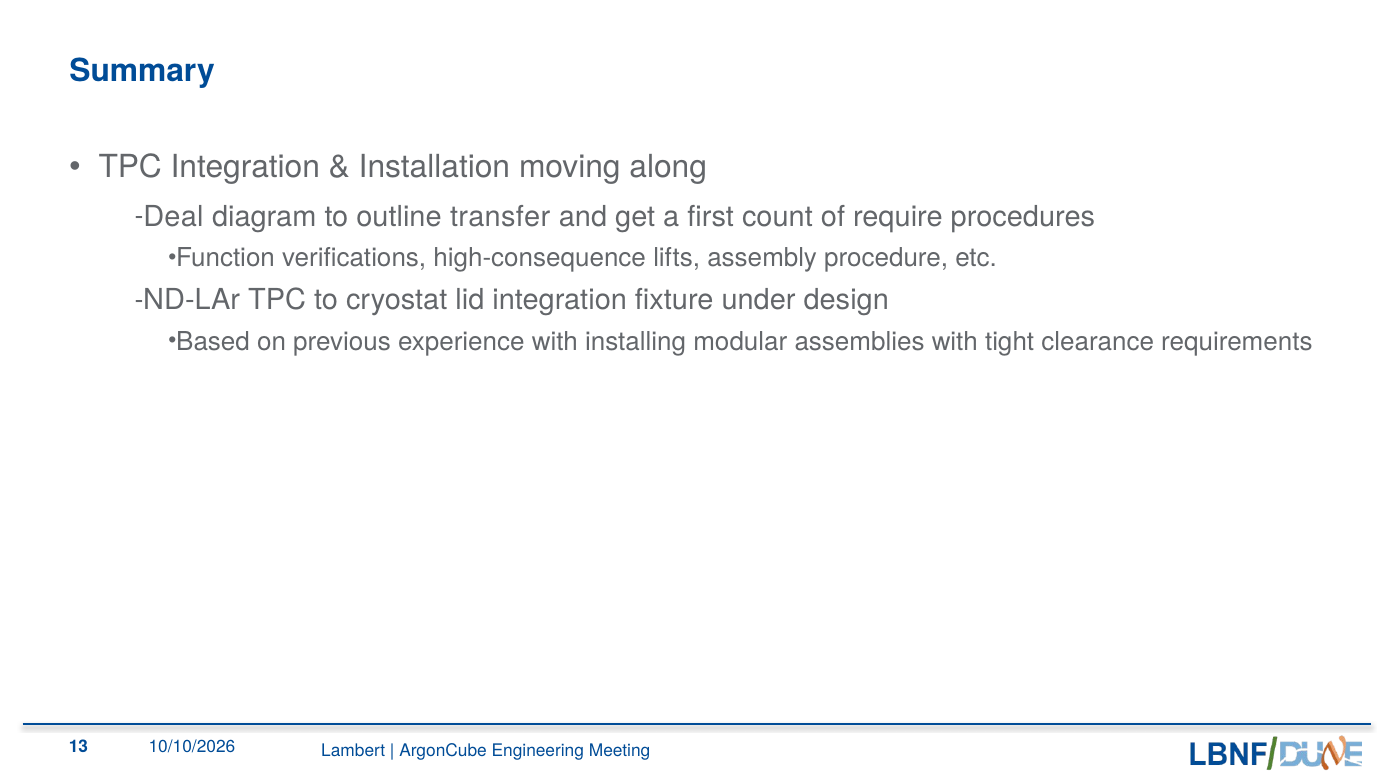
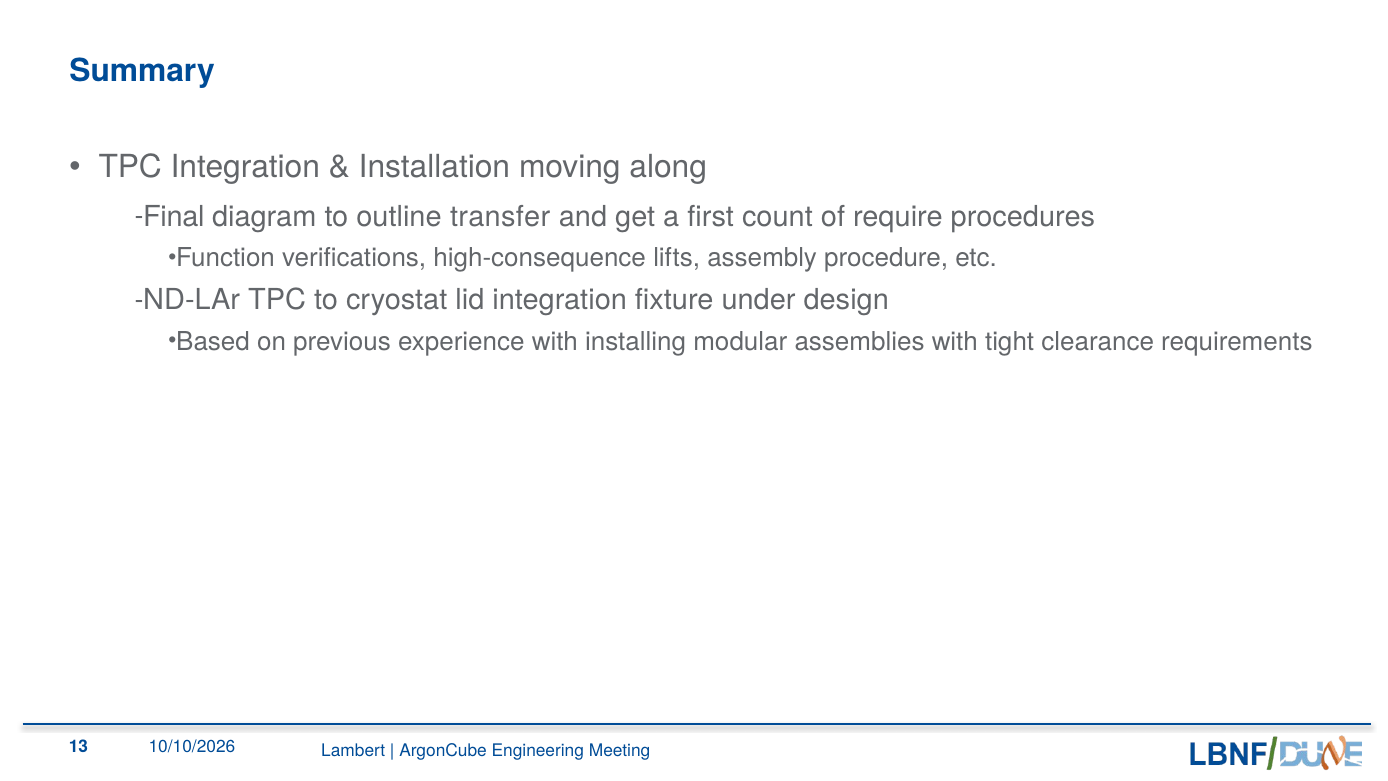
Deal: Deal -> Final (174, 217)
